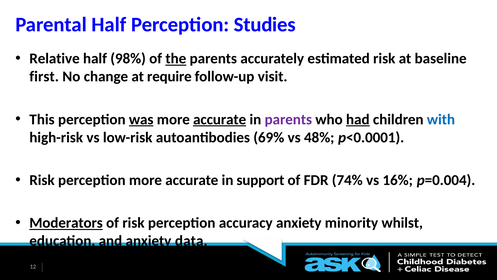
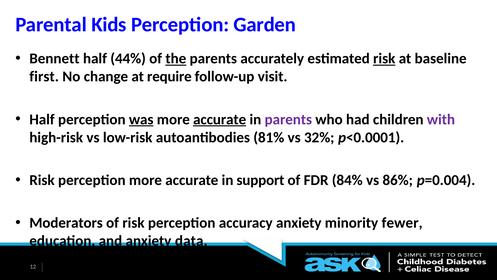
Parental Half: Half -> Kids (109, 25)
Studies: Studies -> Garden (265, 25)
Relative: Relative -> Bennett (54, 59)
98%: 98% -> 44% (128, 59)
risk underline: none -> present (384, 59)
This: This -> Half (42, 119)
had underline: present -> none (358, 119)
with colour: blue -> purple (441, 119)
69%: 69% -> 81% (269, 137)
48%: 48% -> 32% (319, 137)
74%: 74% -> 84% (347, 180)
16%: 16% -> 86% (398, 180)
Moderators underline: present -> none (66, 223)
whilst: whilst -> fewer (402, 223)
